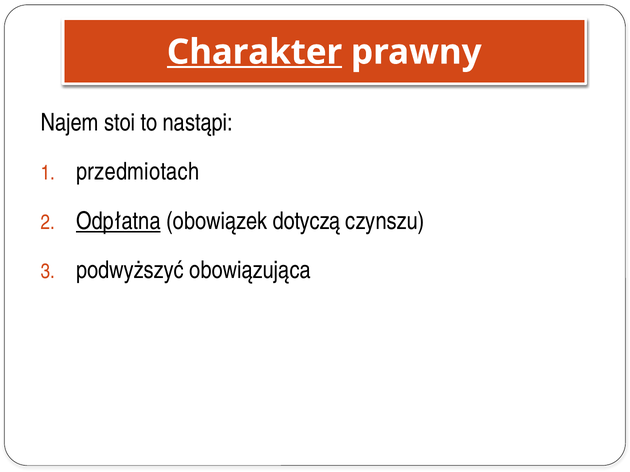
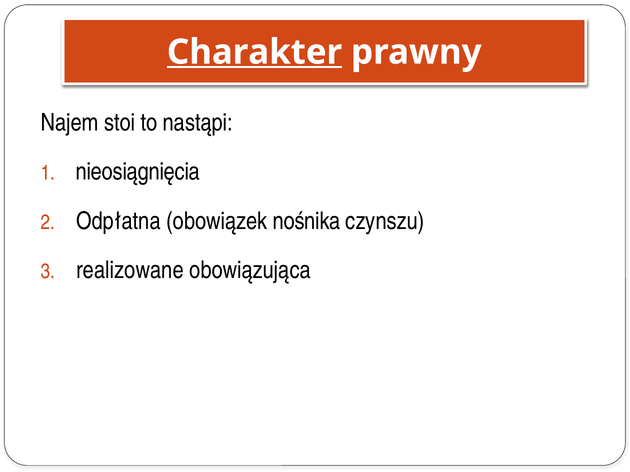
przedmiotach: przedmiotach -> nieosiągnięcia (138, 172)
Odpłatna underline: present -> none (118, 221)
dotyczą: dotyczą -> nośnika (307, 221)
podwyższyć: podwyższyć -> realizowane (130, 270)
